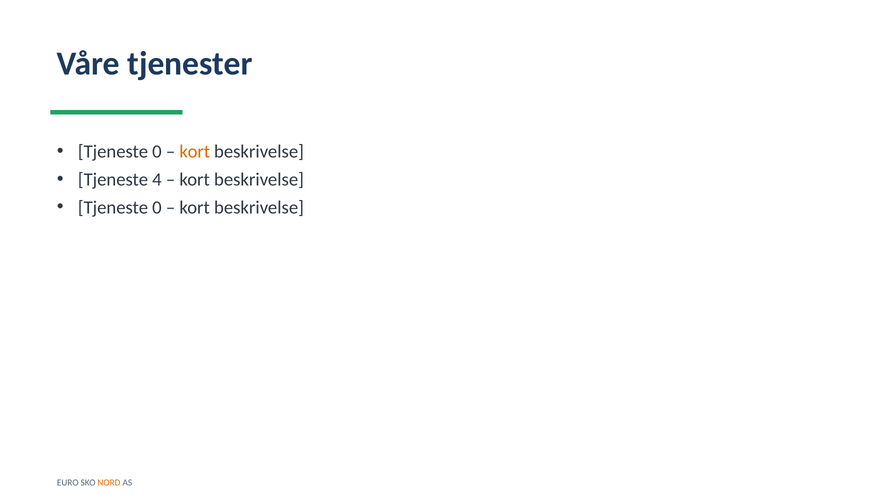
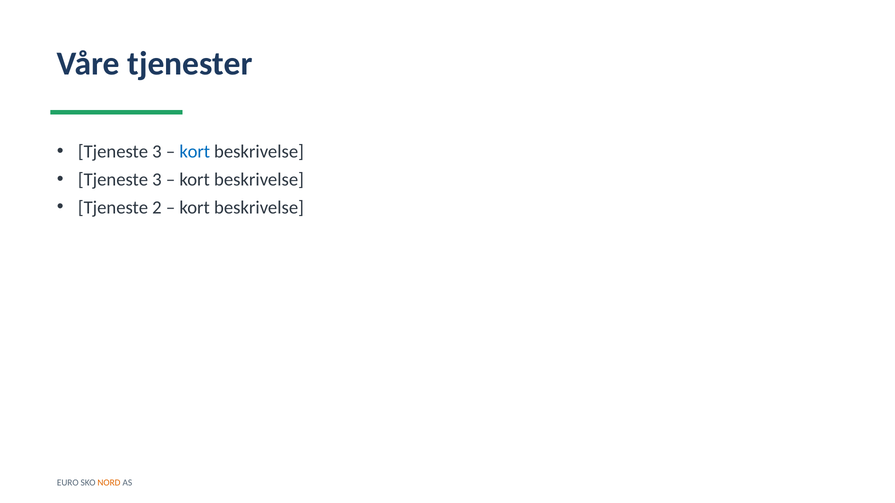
0: 0 -> 3 (157, 152)
kort colour: orange -> blue (195, 152)
4: 4 -> 3 (157, 180)
0: 0 -> 2 (157, 208)
